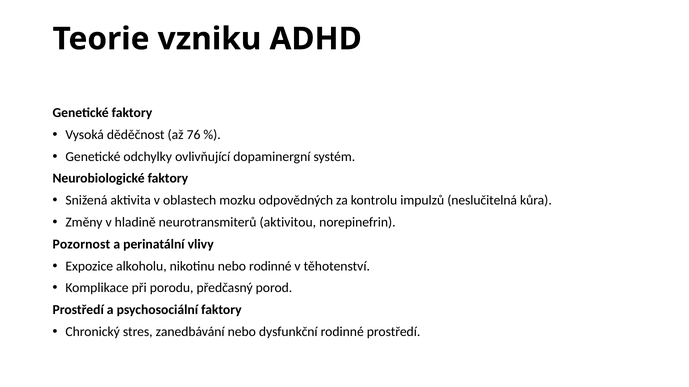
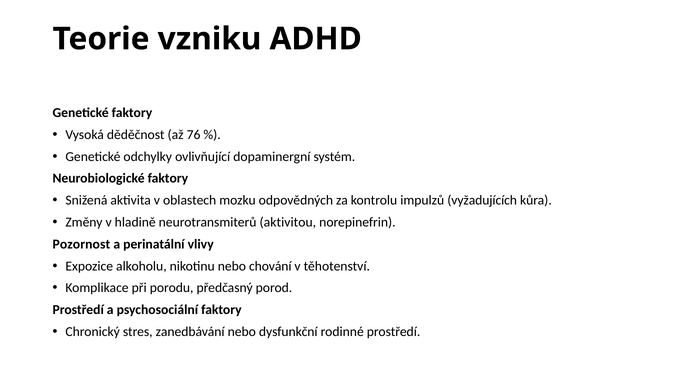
neslučitelná: neslučitelná -> vyžadujících (482, 201)
nebo rodinné: rodinné -> chování (270, 266)
